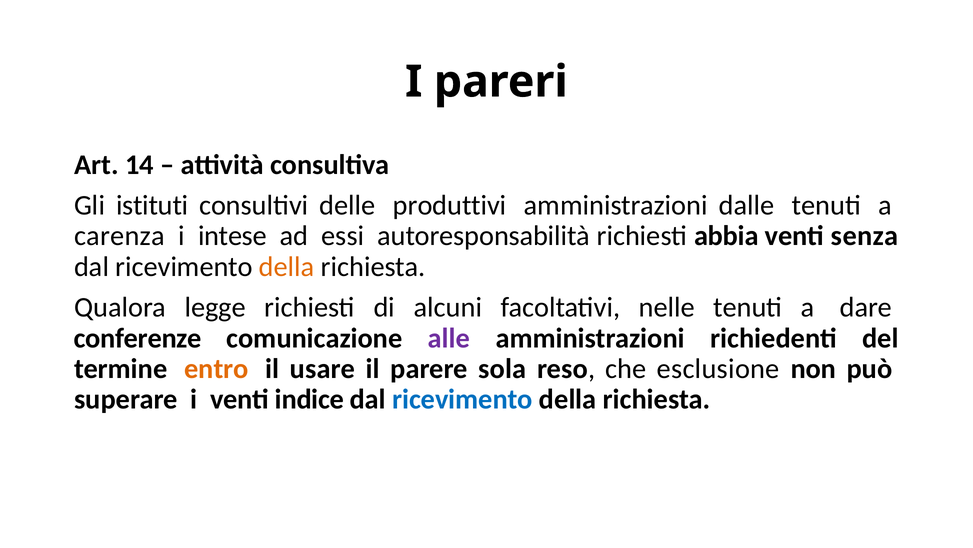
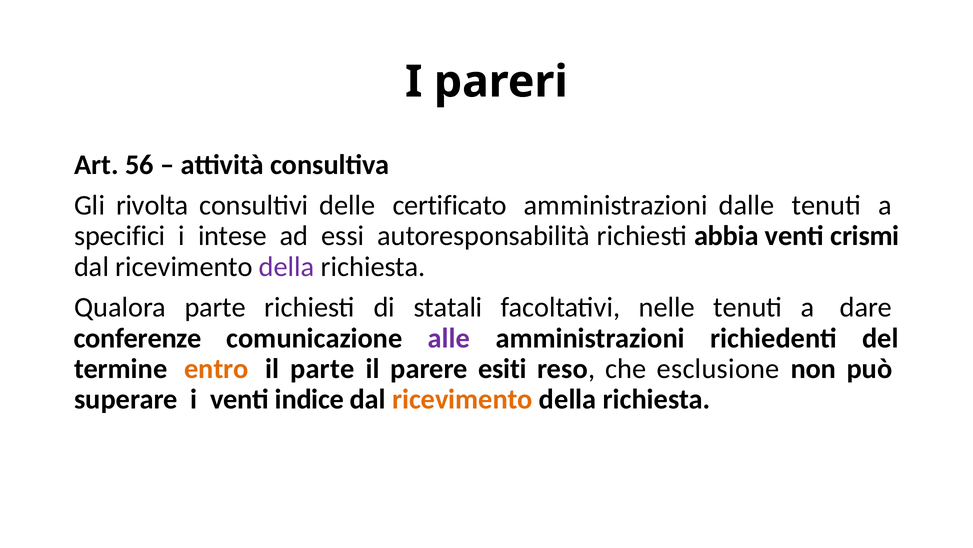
14: 14 -> 56 (139, 164)
istituti: istituti -> rivolta (152, 205)
produttivi: produttivi -> certificato (450, 205)
carenza: carenza -> specifici (120, 236)
senza: senza -> crismi (865, 236)
della colour: orange -> purple (287, 266)
Qualora legge: legge -> parte (215, 307)
alcuni: alcuni -> statali (448, 307)
il usare: usare -> parte (322, 368)
sola: sola -> esiti (502, 368)
ricevimento colour: blue -> orange (462, 399)
